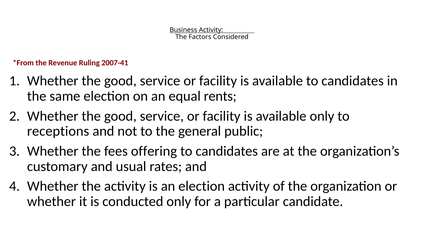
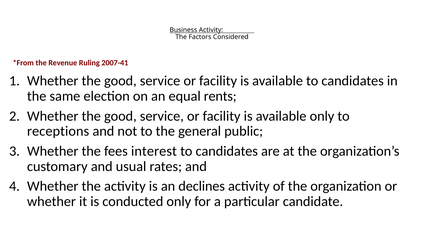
offering: offering -> interest (154, 151)
an election: election -> declines (202, 187)
